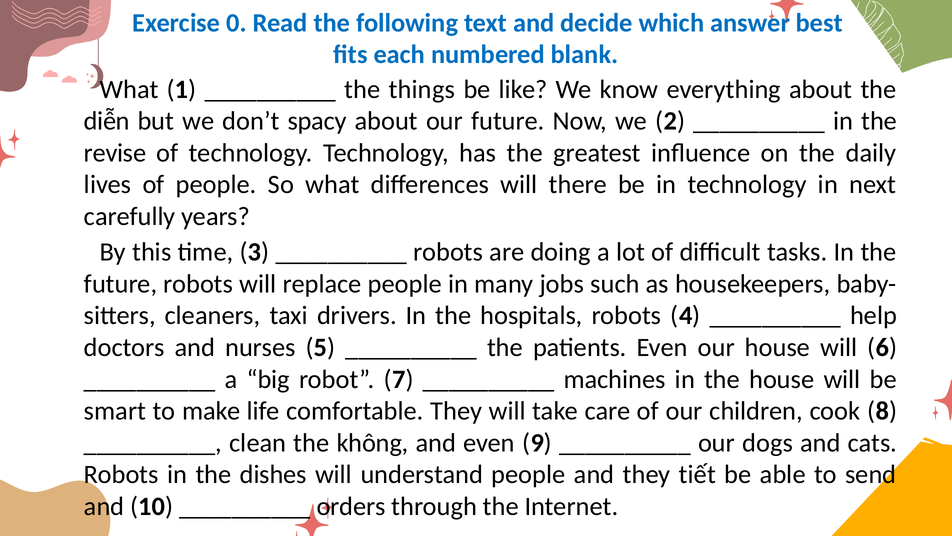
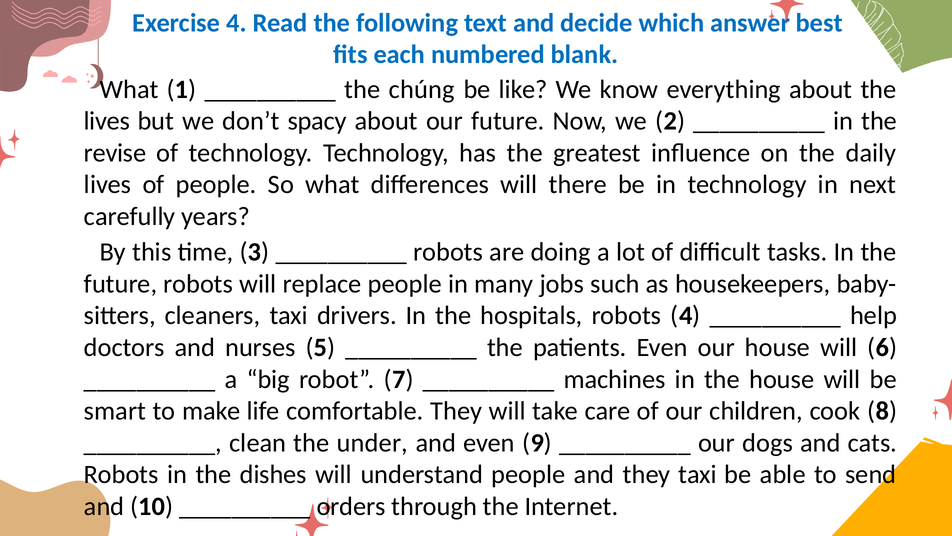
Exercise 0: 0 -> 4 (236, 23)
things: things -> chúng (422, 89)
diễn: diễn -> lives (107, 121)
không: không -> under (372, 442)
they tiết: tiết -> taxi (698, 474)
